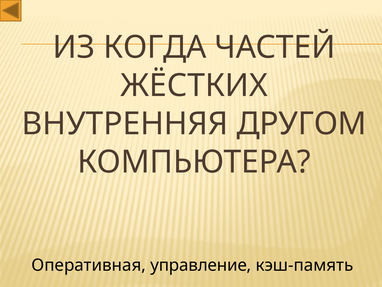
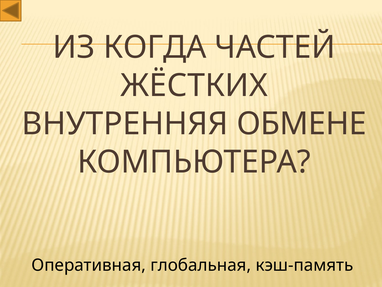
ДРУГОМ: ДРУГОМ -> ОБМЕНЕ (302, 124)
управление: управление -> глобальная (201, 265)
